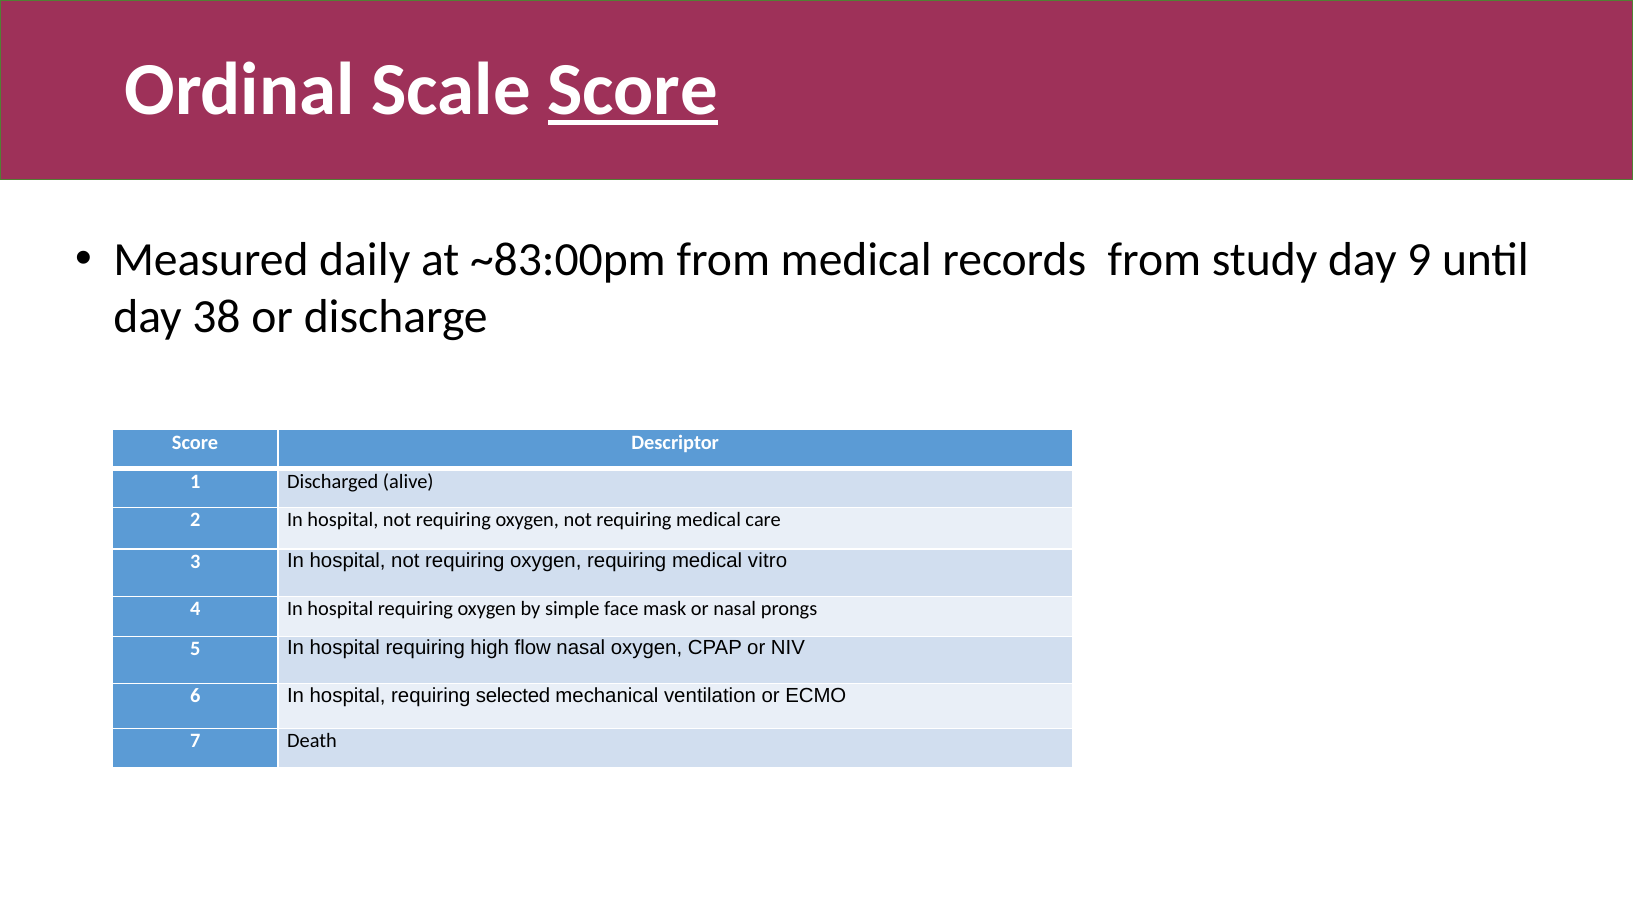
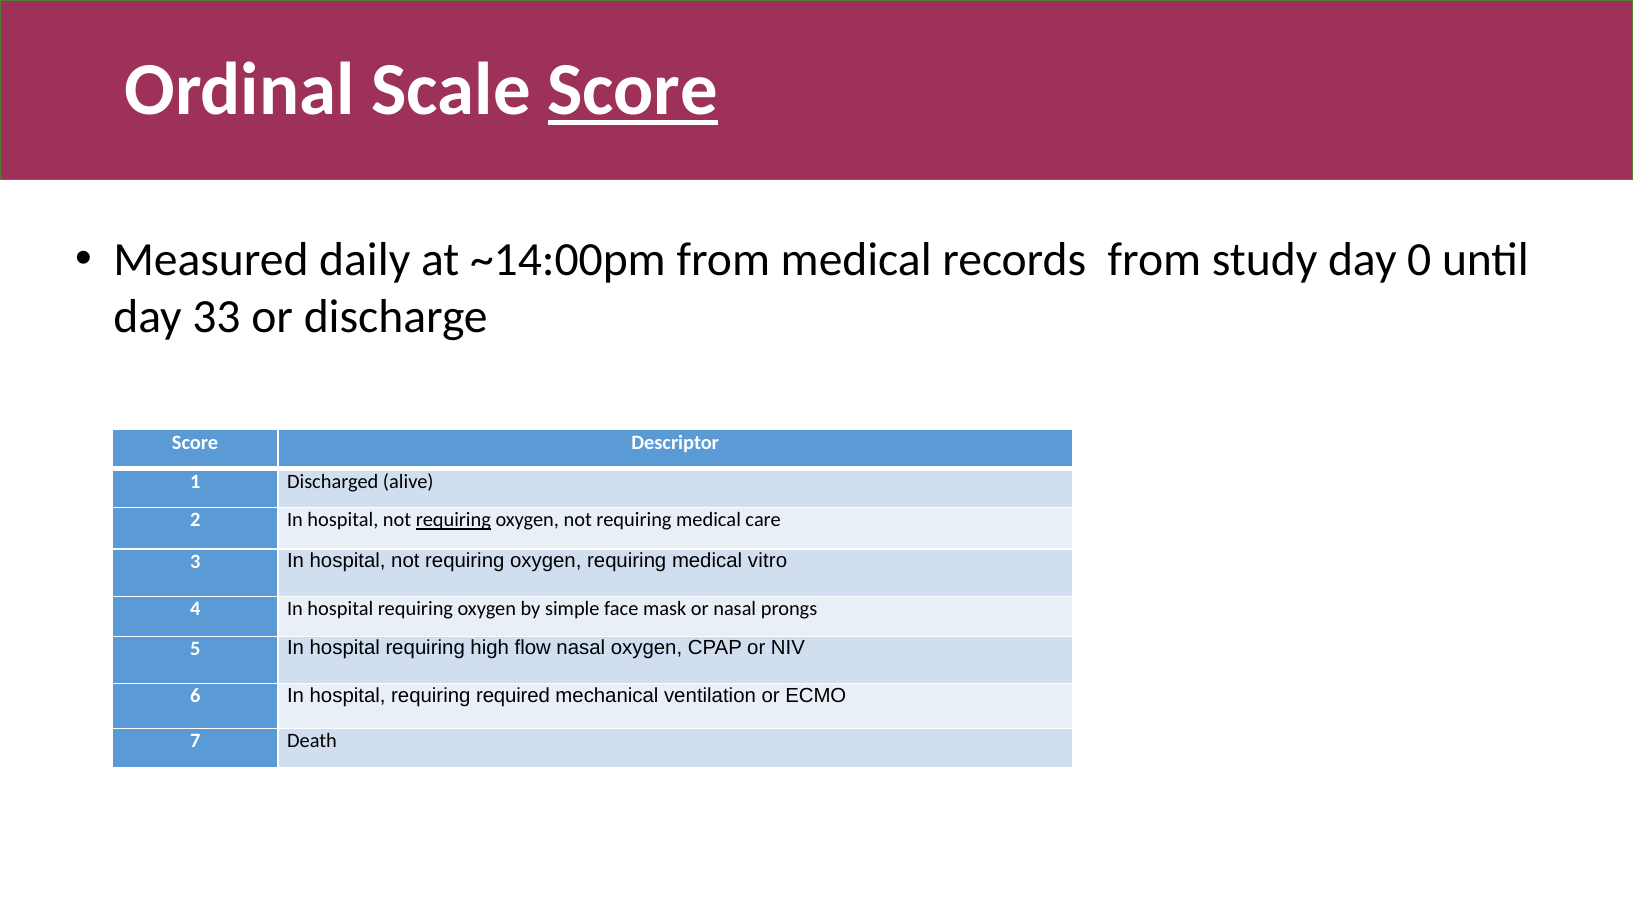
~83:00pm: ~83:00pm -> ~14:00pm (568, 260)
9: 9 -> 0 (1419, 260)
38: 38 -> 33 (216, 317)
requiring underline: none -> present (453, 521)
selected: selected -> required (513, 696)
